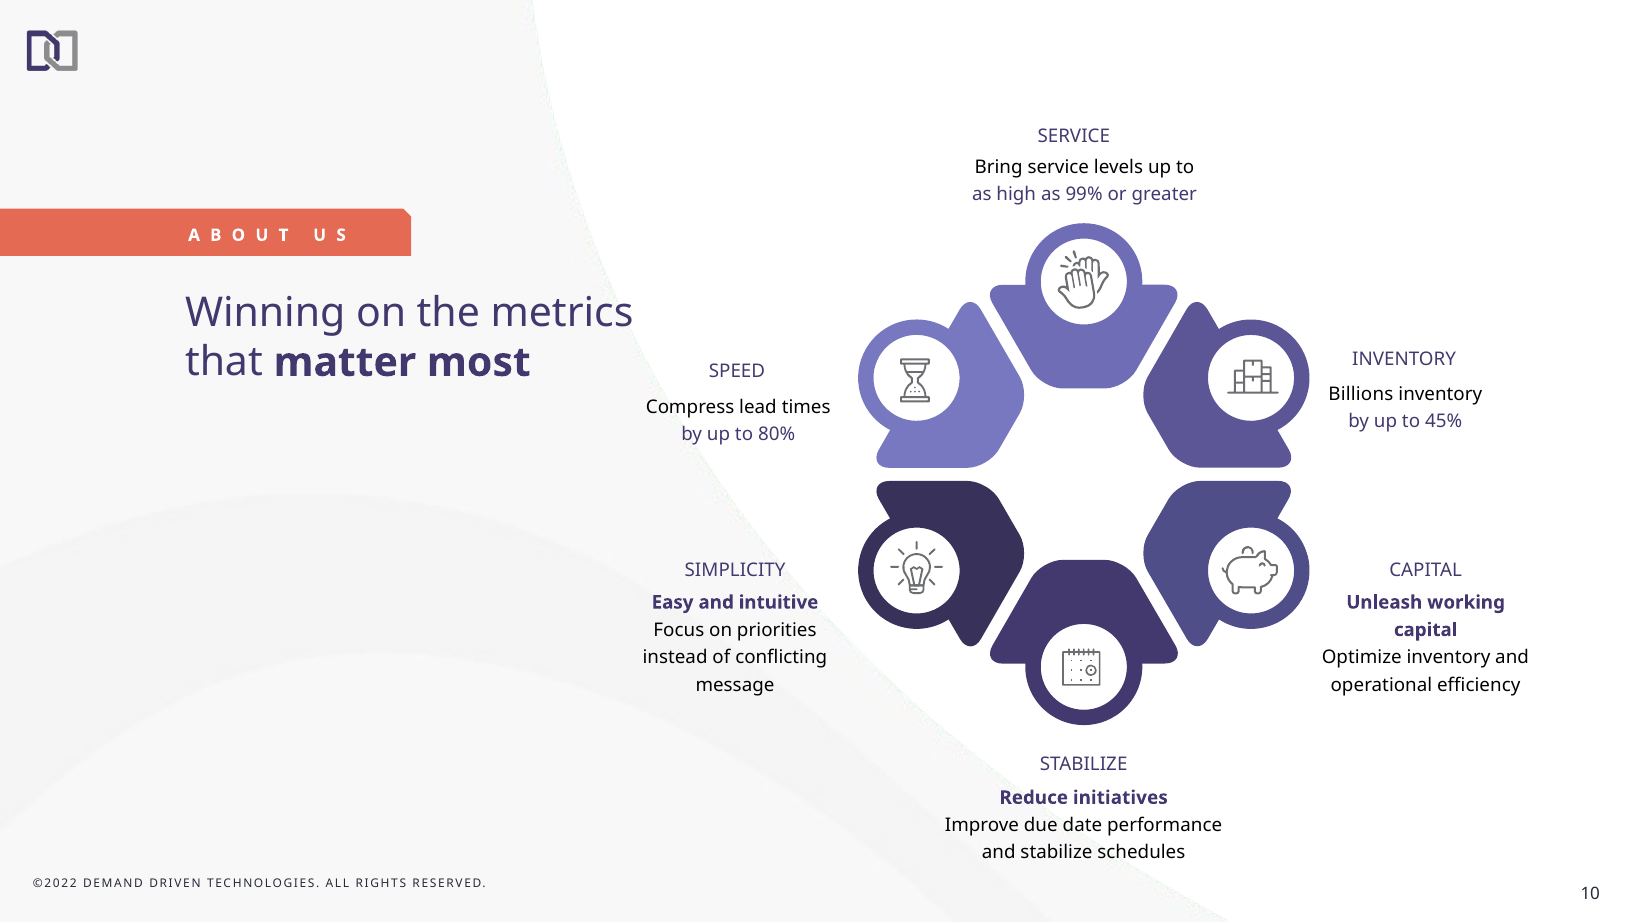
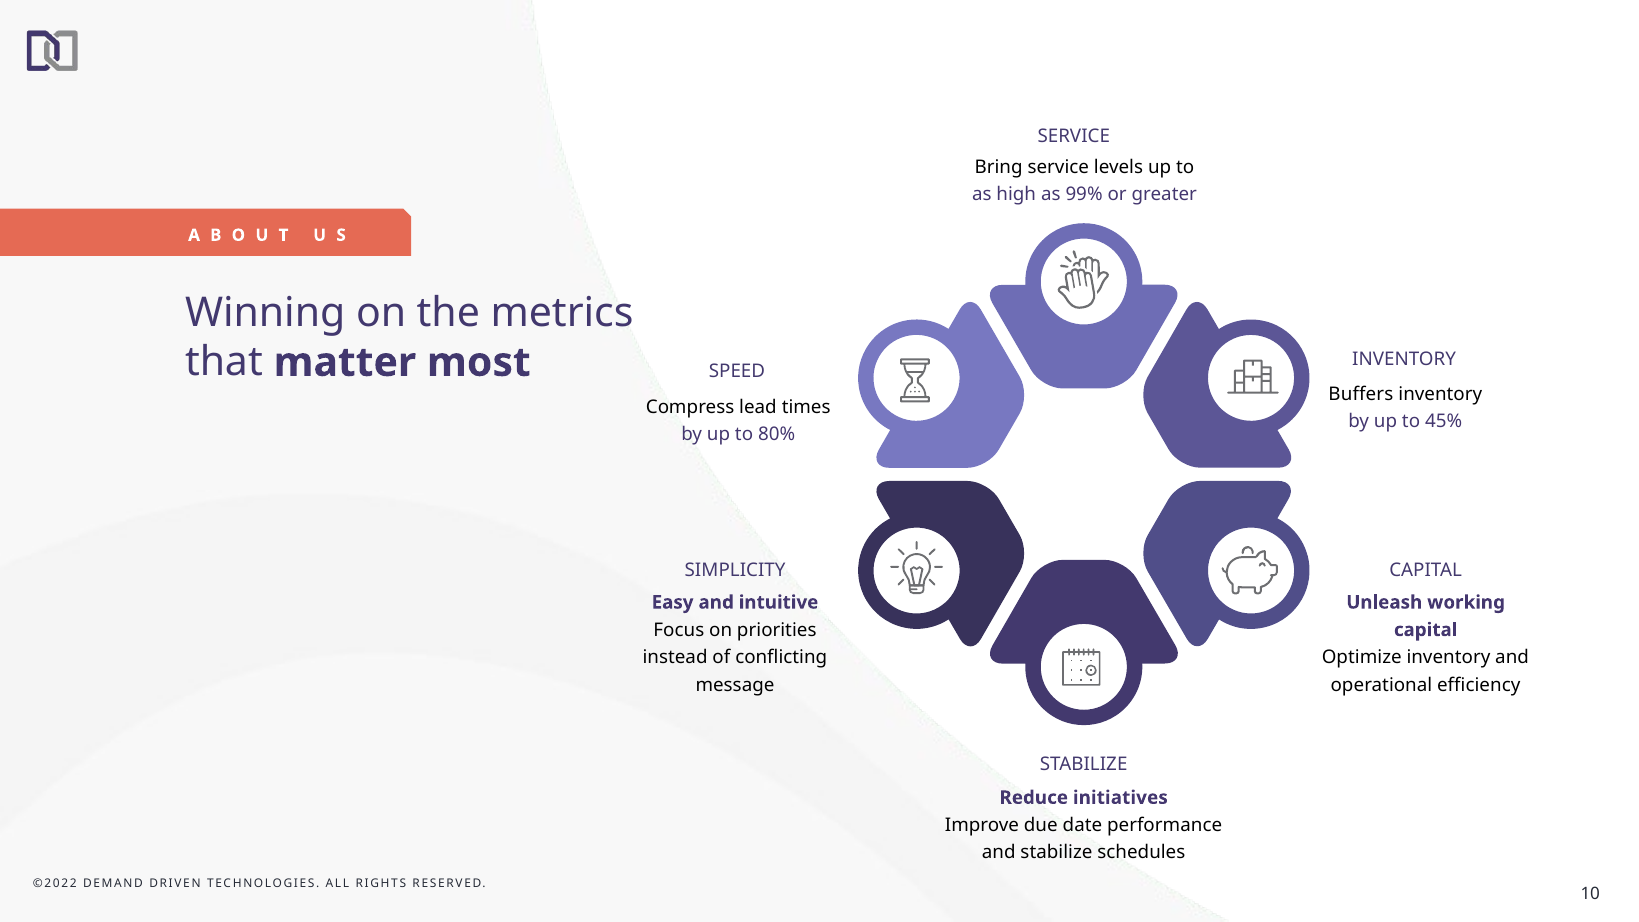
Billions: Billions -> Buffers (1361, 394)
